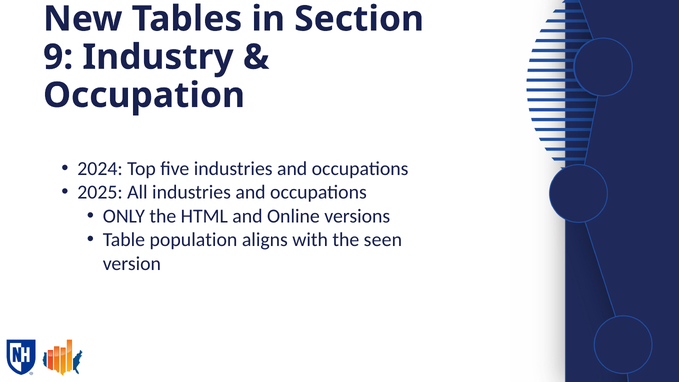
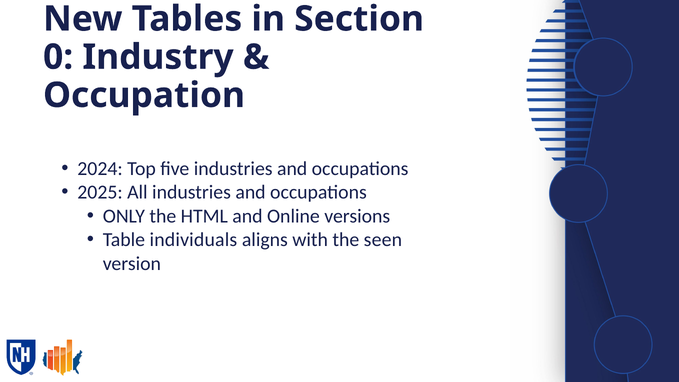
9: 9 -> 0 (58, 57)
population: population -> individuals (193, 240)
